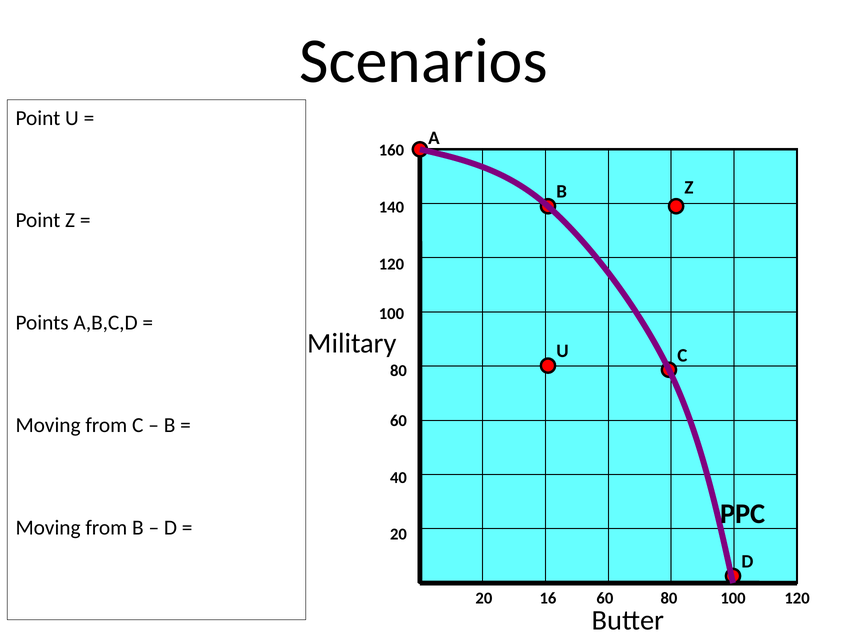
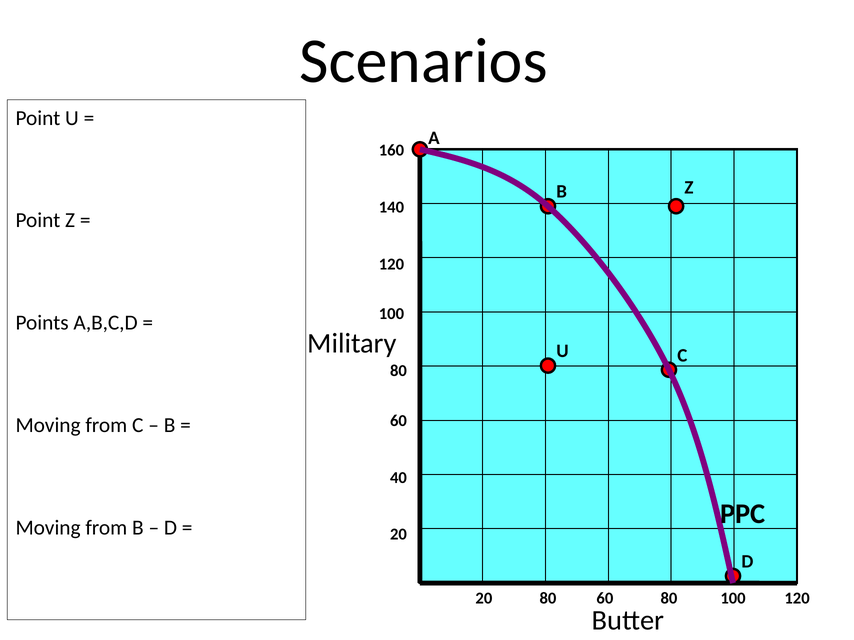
20 16: 16 -> 80 (548, 599)
